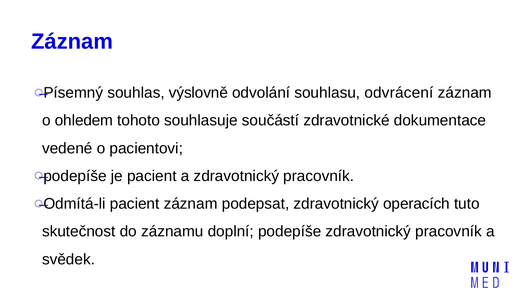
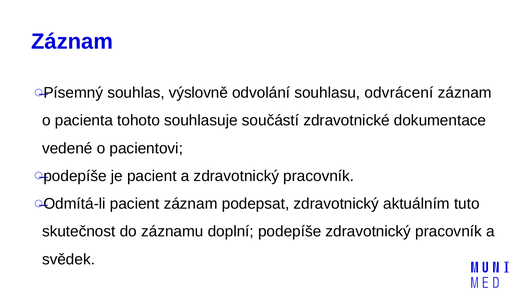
ohledem: ohledem -> pacienta (84, 121)
operacích: operacích -> aktuálním (416, 204)
